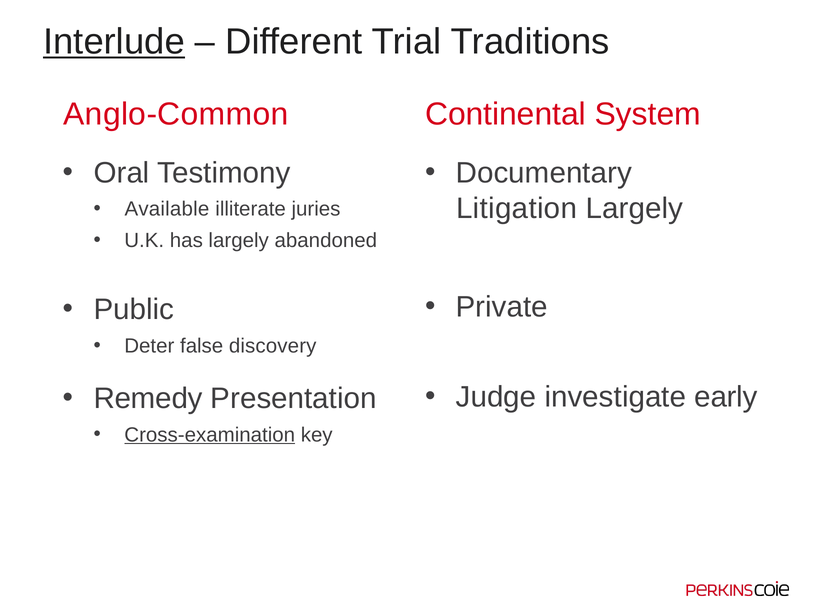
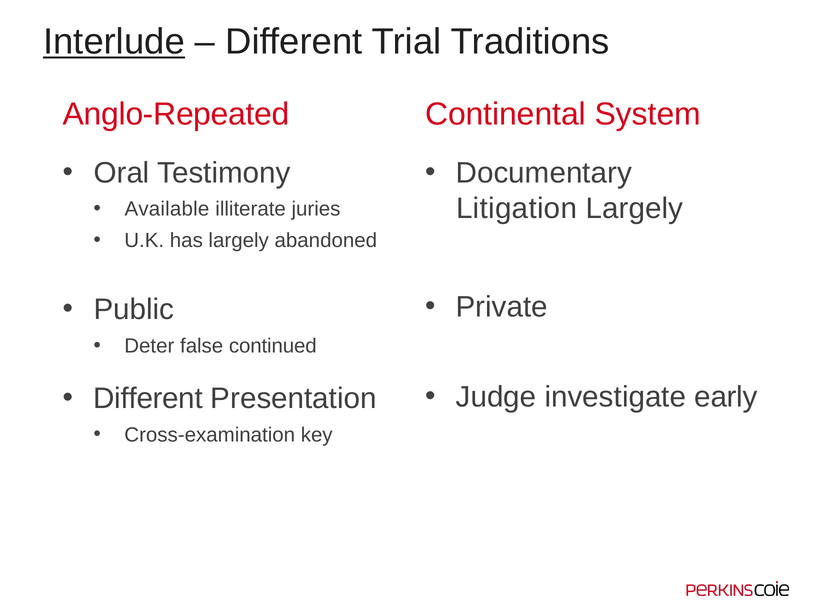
Anglo-Common: Anglo-Common -> Anglo-Repeated (176, 114)
discovery: discovery -> continued (273, 346)
Remedy: Remedy -> Different (148, 398)
Cross-examination underline: present -> none (210, 435)
